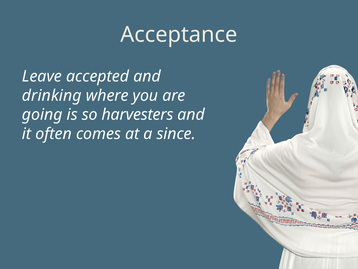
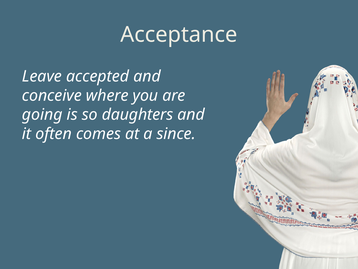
drinking: drinking -> conceive (52, 95)
harvesters: harvesters -> daughters (138, 114)
